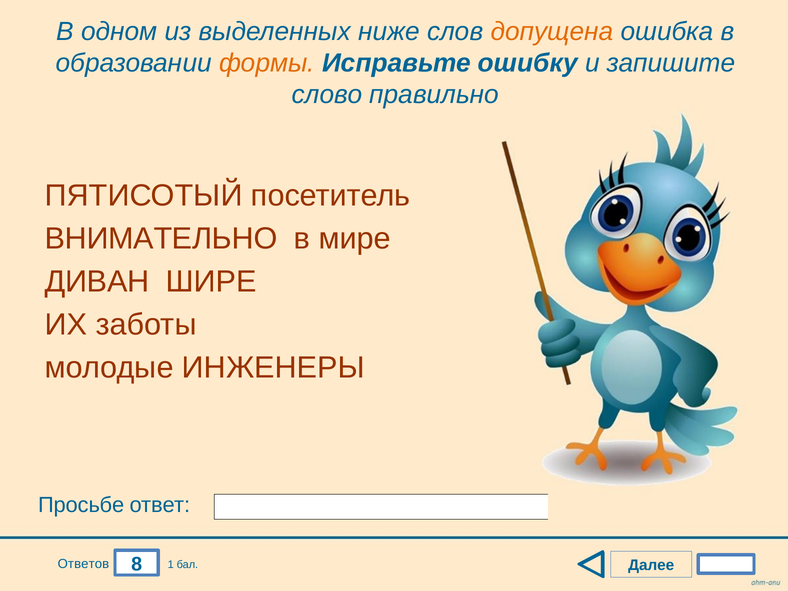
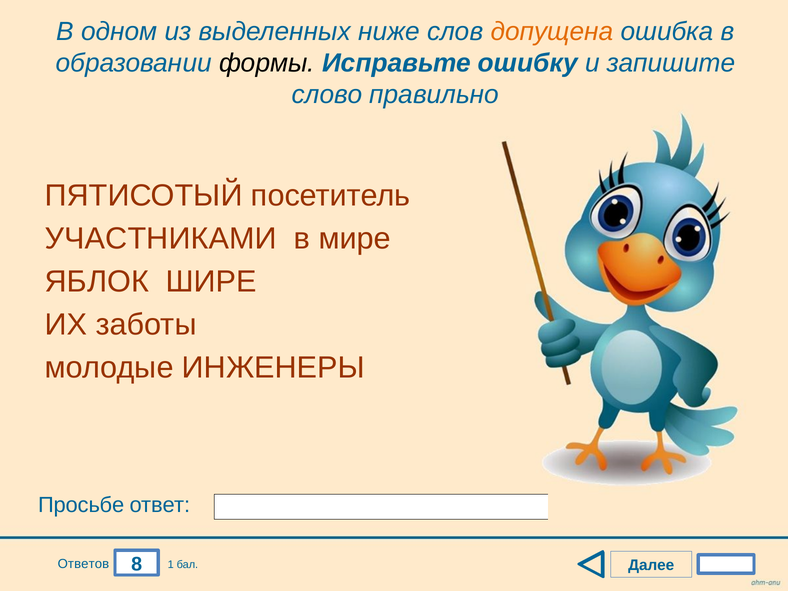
формы colour: orange -> black (267, 63)
ВНИМАТЕЛЬНО: ВНИМАТЕЛЬНО -> УЧАСТНИКАМИ (161, 239)
ДИВАН: ДИВАН -> ЯБЛОК (97, 282)
